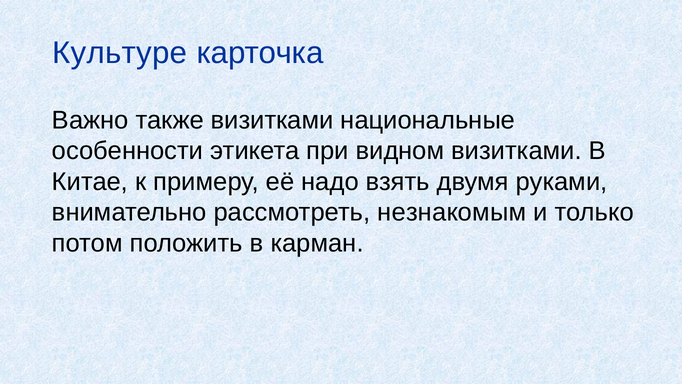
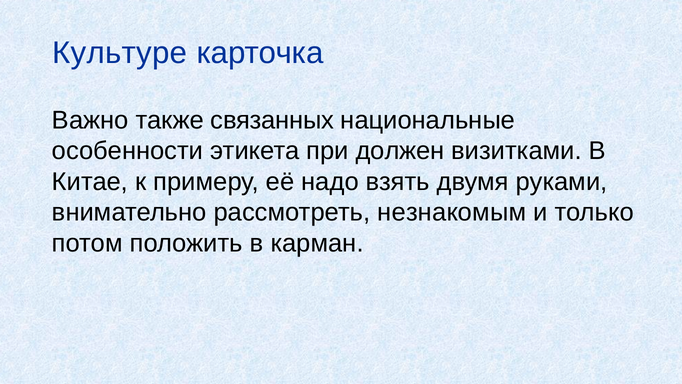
также визитками: визитками -> связанных (272, 120)
видном: видном -> должен (400, 151)
